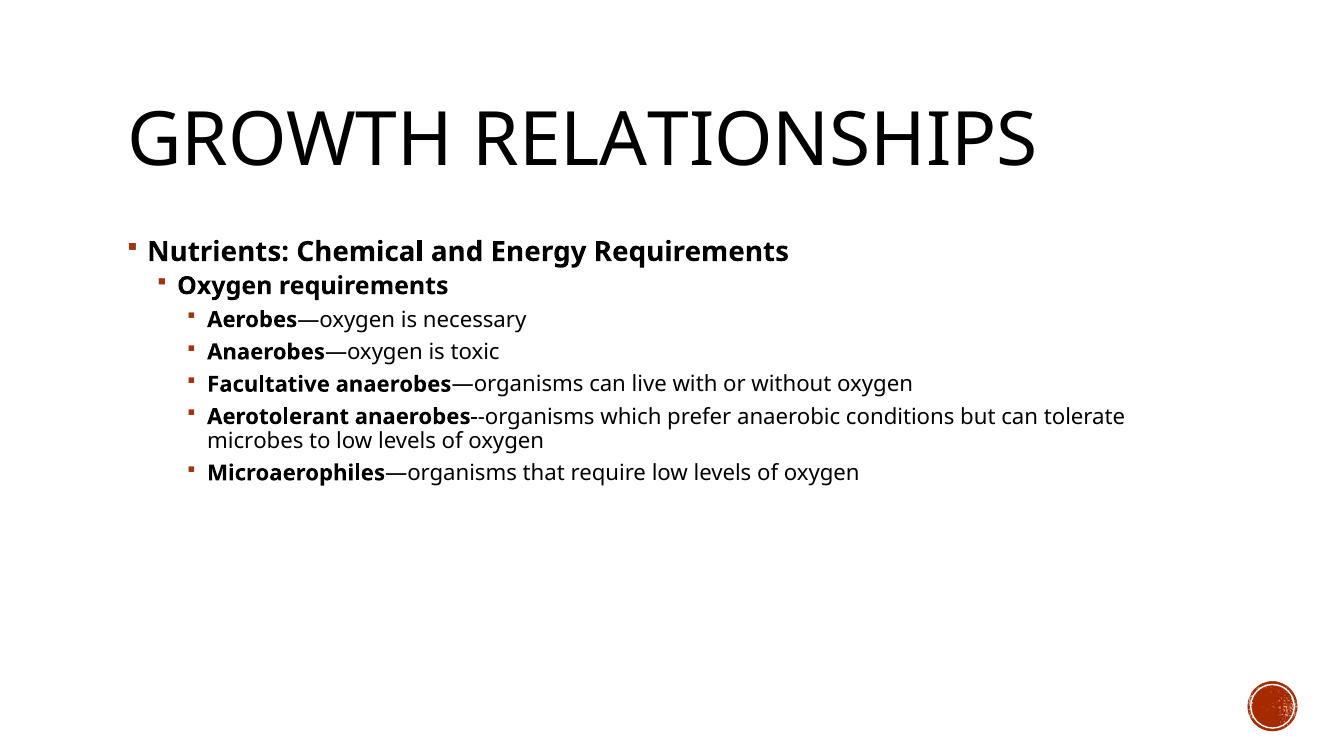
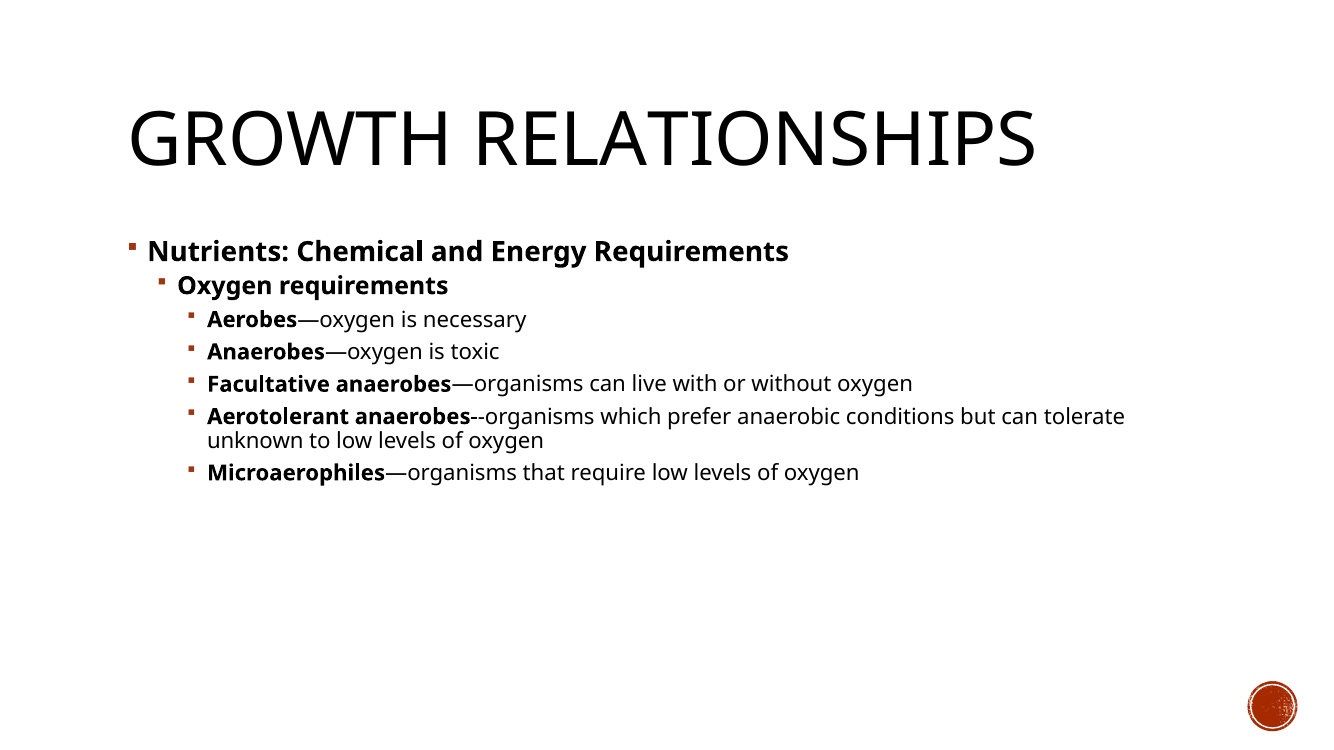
microbes: microbes -> unknown (255, 441)
